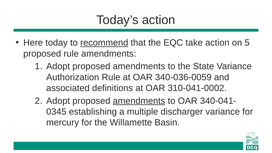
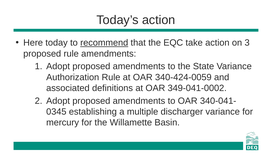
5: 5 -> 3 (247, 43)
340-036-0059: 340-036-0059 -> 340-424-0059 (183, 77)
310-041-0002: 310-041-0002 -> 349-041-0002 (197, 88)
amendments underline: present -> none (139, 101)
